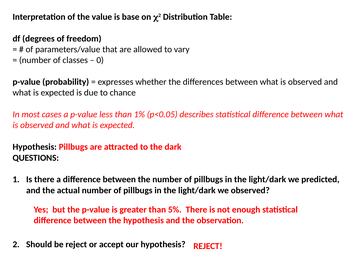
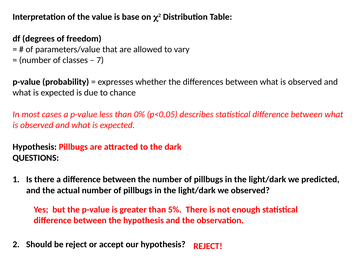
0: 0 -> 7 (100, 60)
1%: 1% -> 0% (139, 115)
